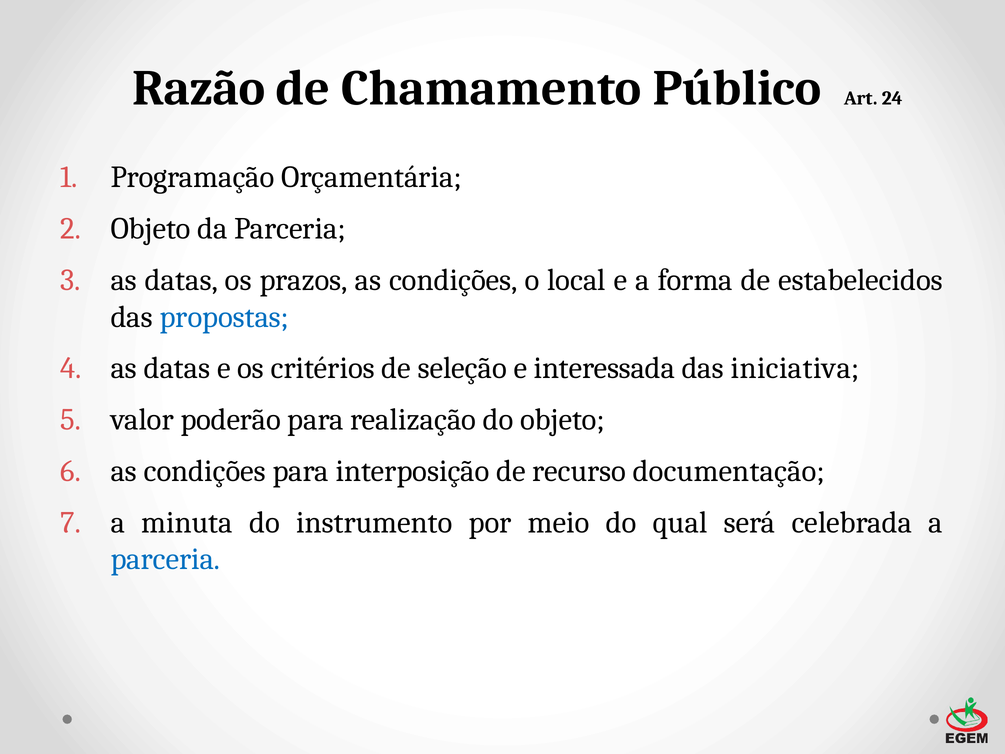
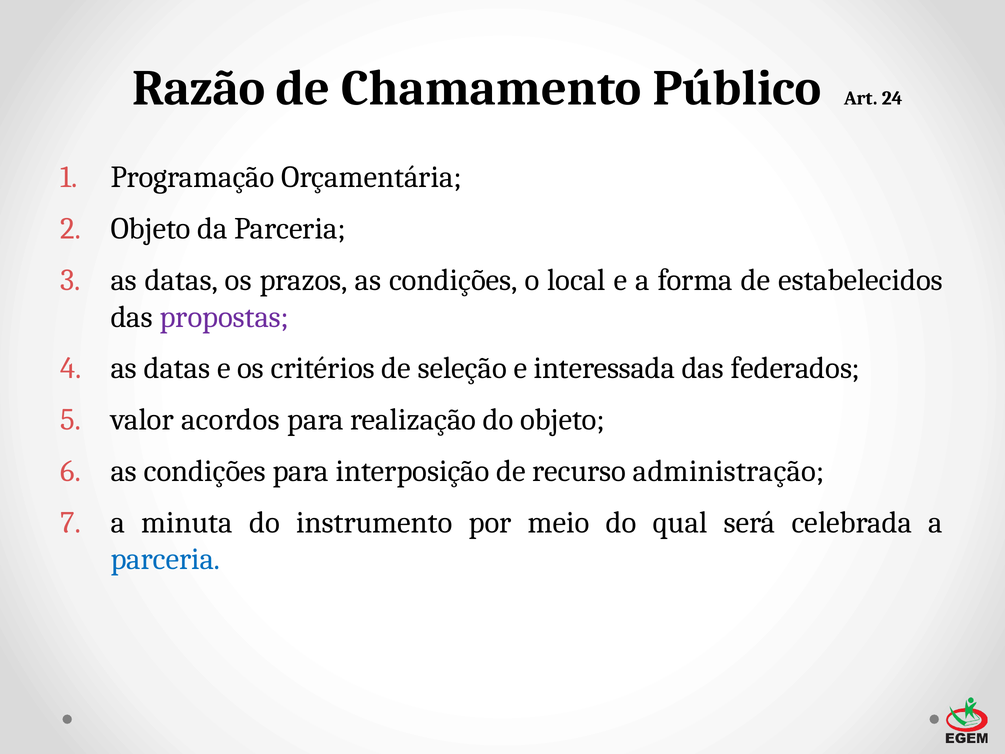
propostas colour: blue -> purple (224, 317)
iniciativa: iniciativa -> federados (795, 368)
poderão: poderão -> acordos (230, 420)
documentação: documentação -> administração (729, 471)
